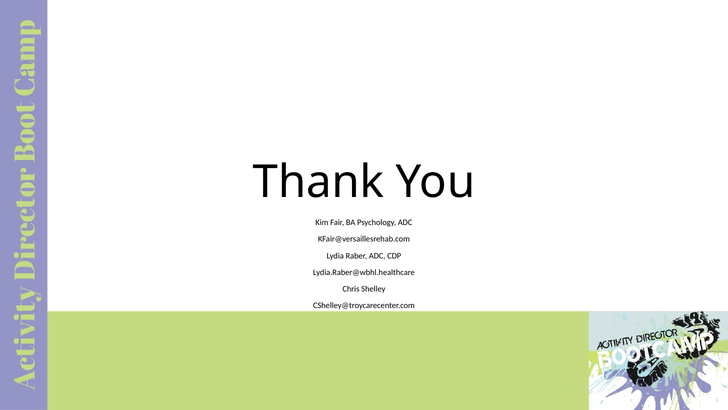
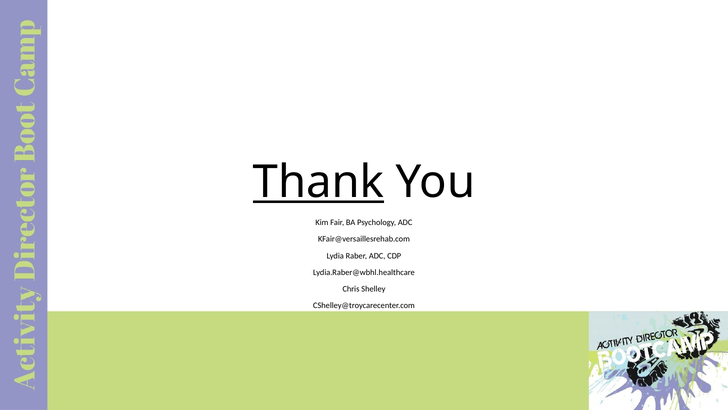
Thank underline: none -> present (319, 182)
